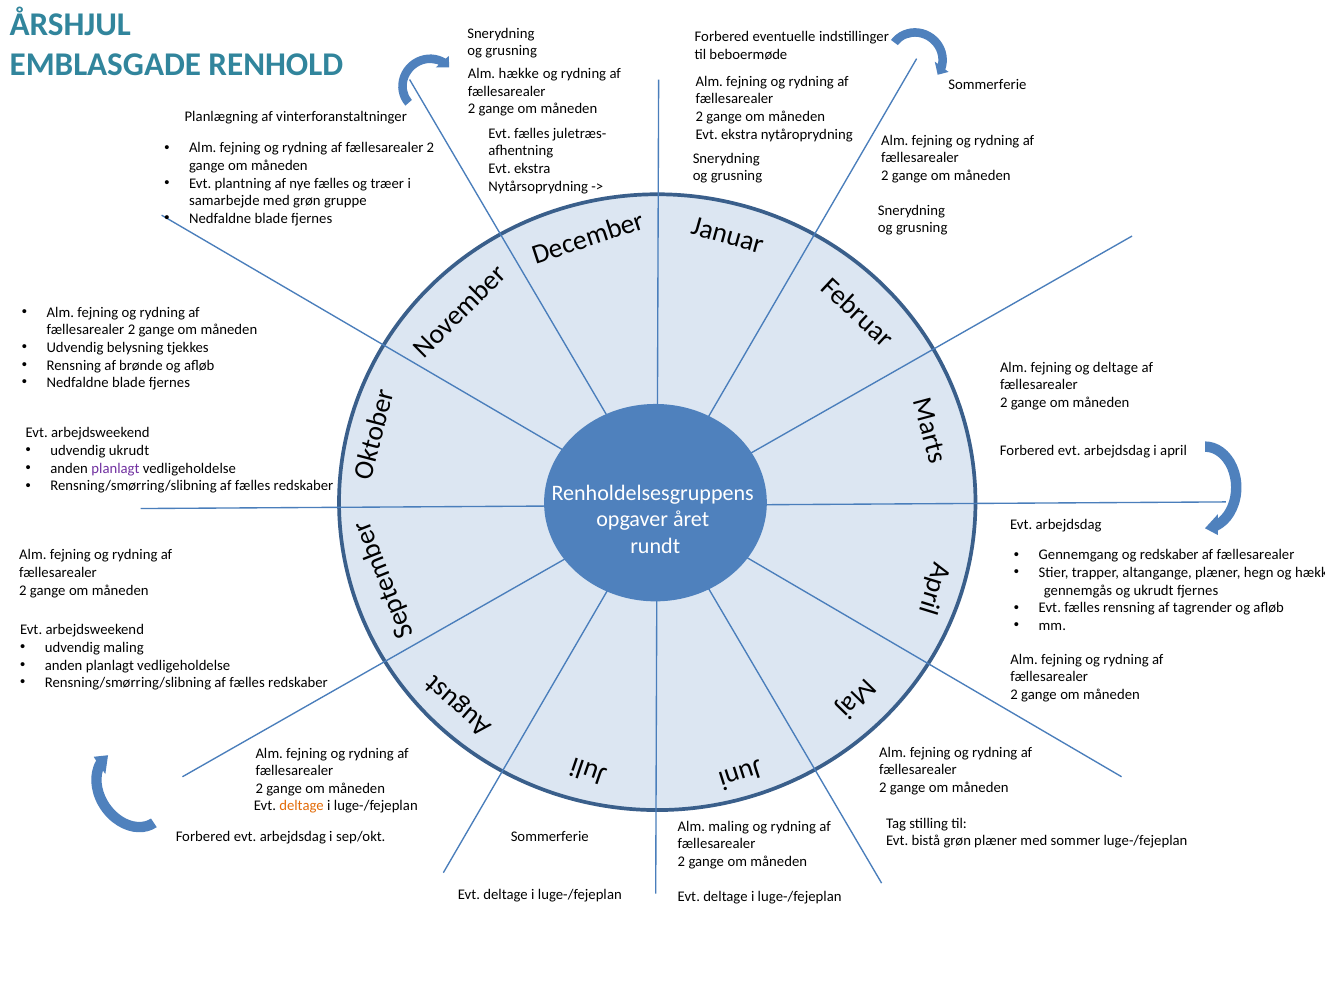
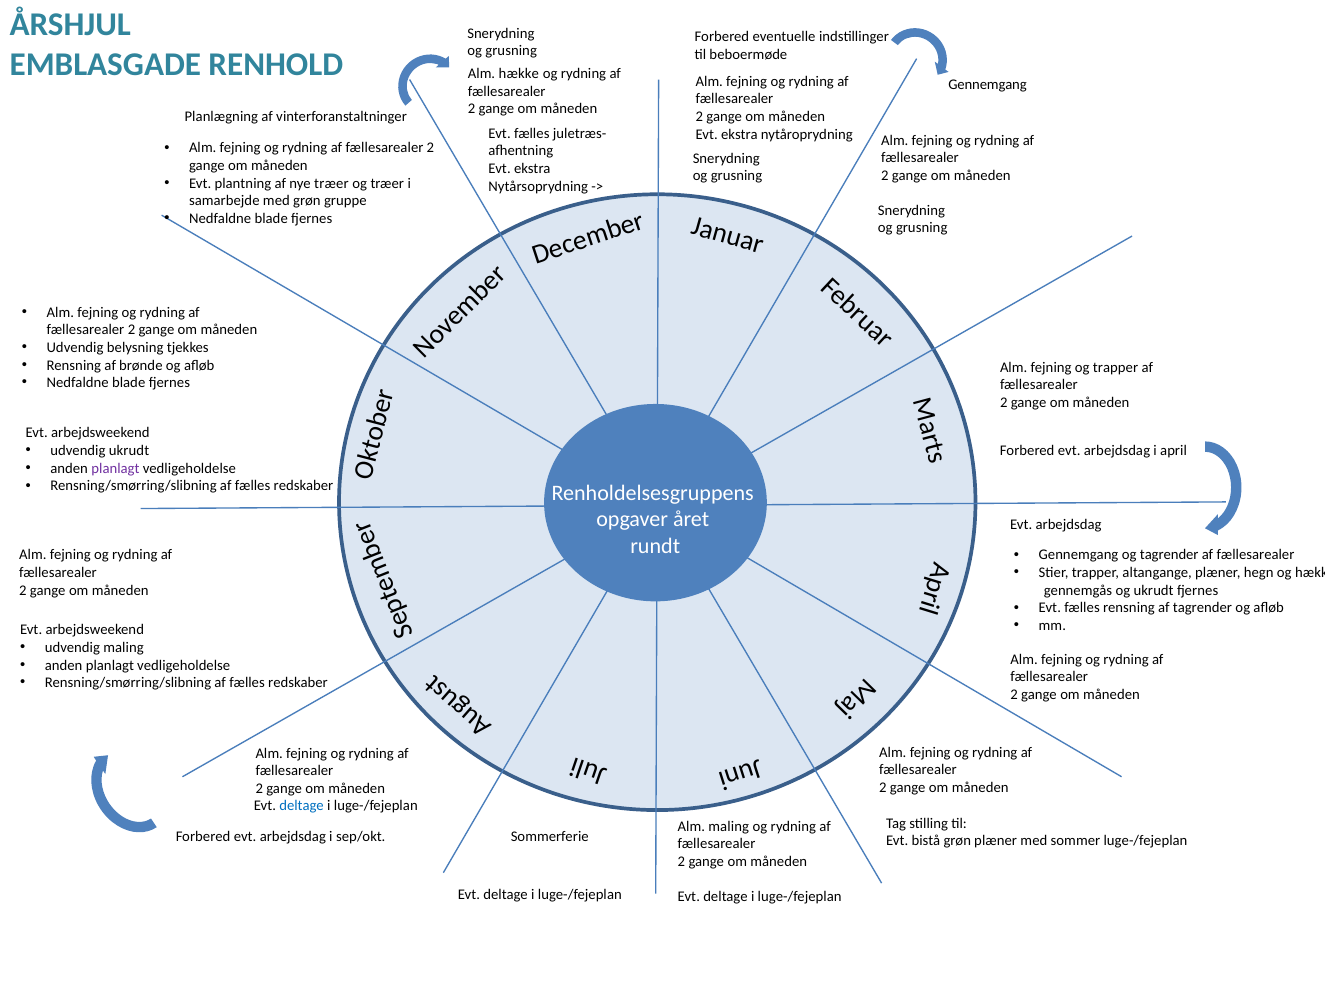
Sommerferie: Sommerferie -> Gennemgang (987, 85)
nye fælles: fælles -> træer (331, 183)
og deltage: deltage -> trapper (1116, 367)
og redskaber: redskaber -> tagrender (1169, 555)
deltage colour: orange -> blue (302, 805)
